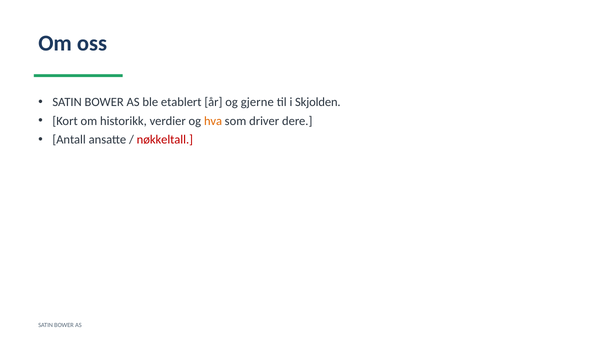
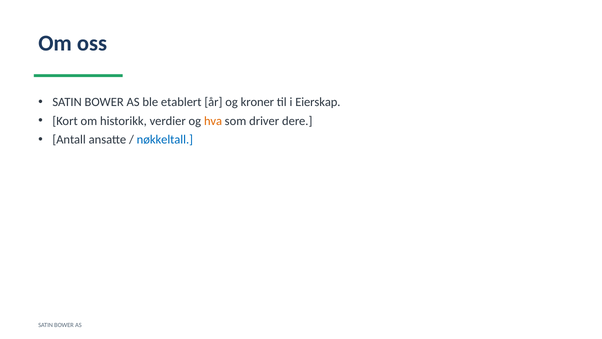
gjerne: gjerne -> kroner (257, 102)
Skjolden: Skjolden -> Eierskap (318, 102)
nøkkeltall colour: red -> blue (165, 140)
